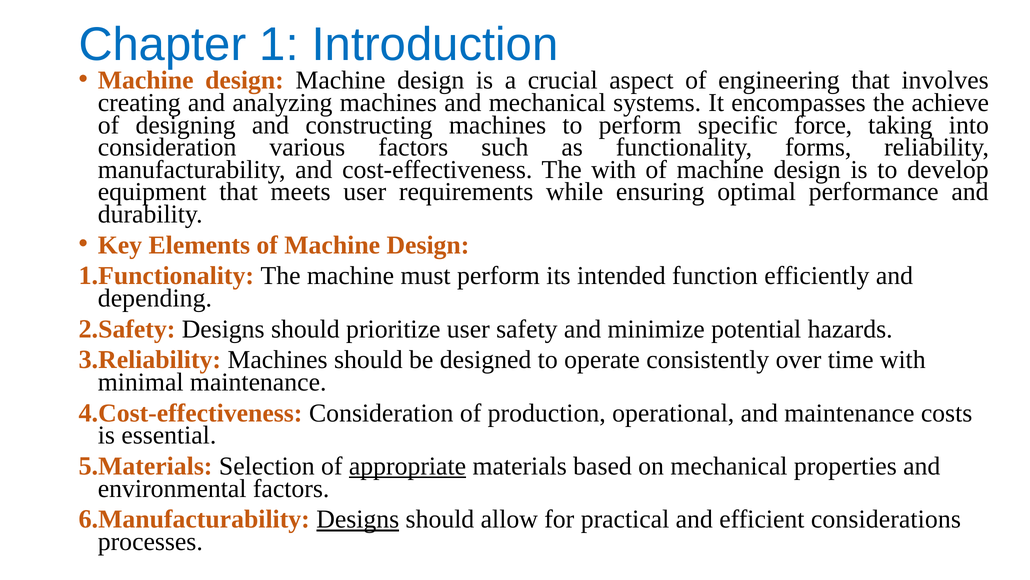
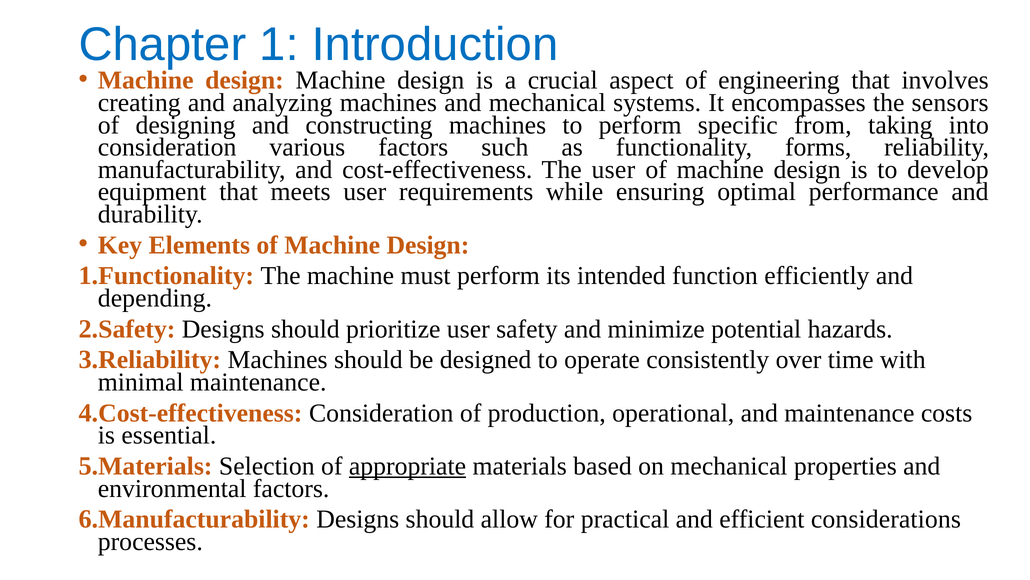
achieve: achieve -> sensors (950, 103)
force: force -> from (823, 125)
The with: with -> user (613, 169)
Designs underline: present -> none (358, 519)
